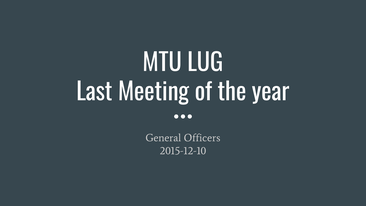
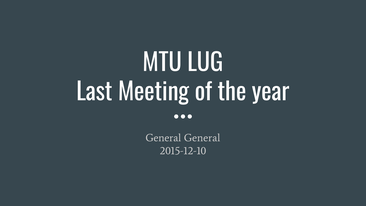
General Officers: Officers -> General (202, 138)
